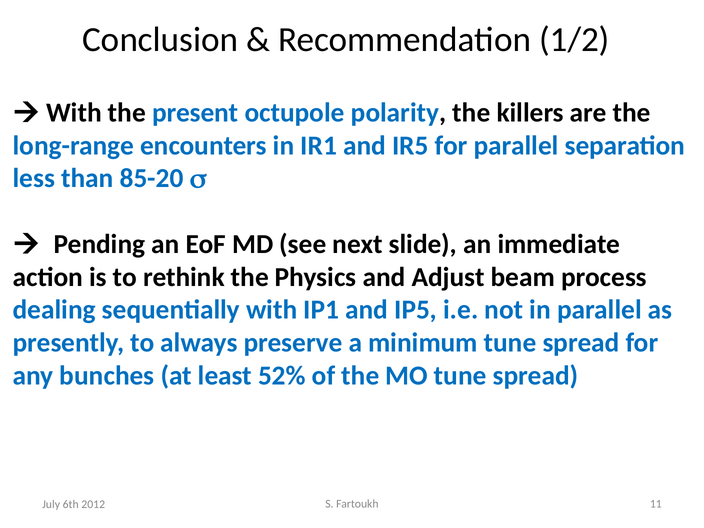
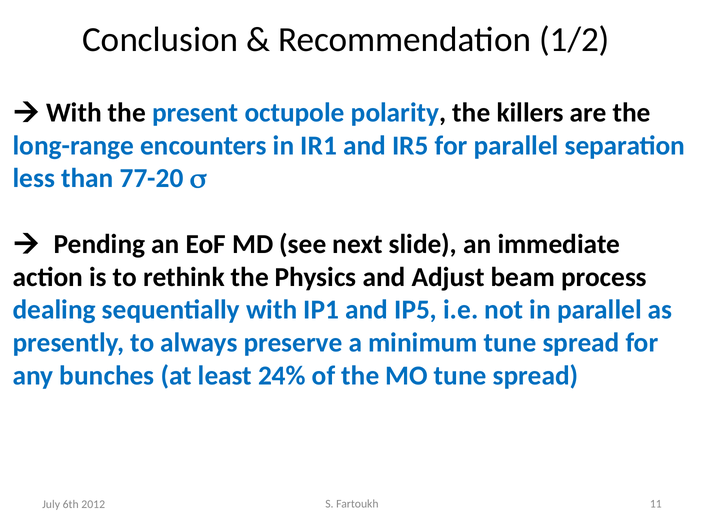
85-20: 85-20 -> 77-20 (152, 178)
52%: 52% -> 24% (282, 376)
